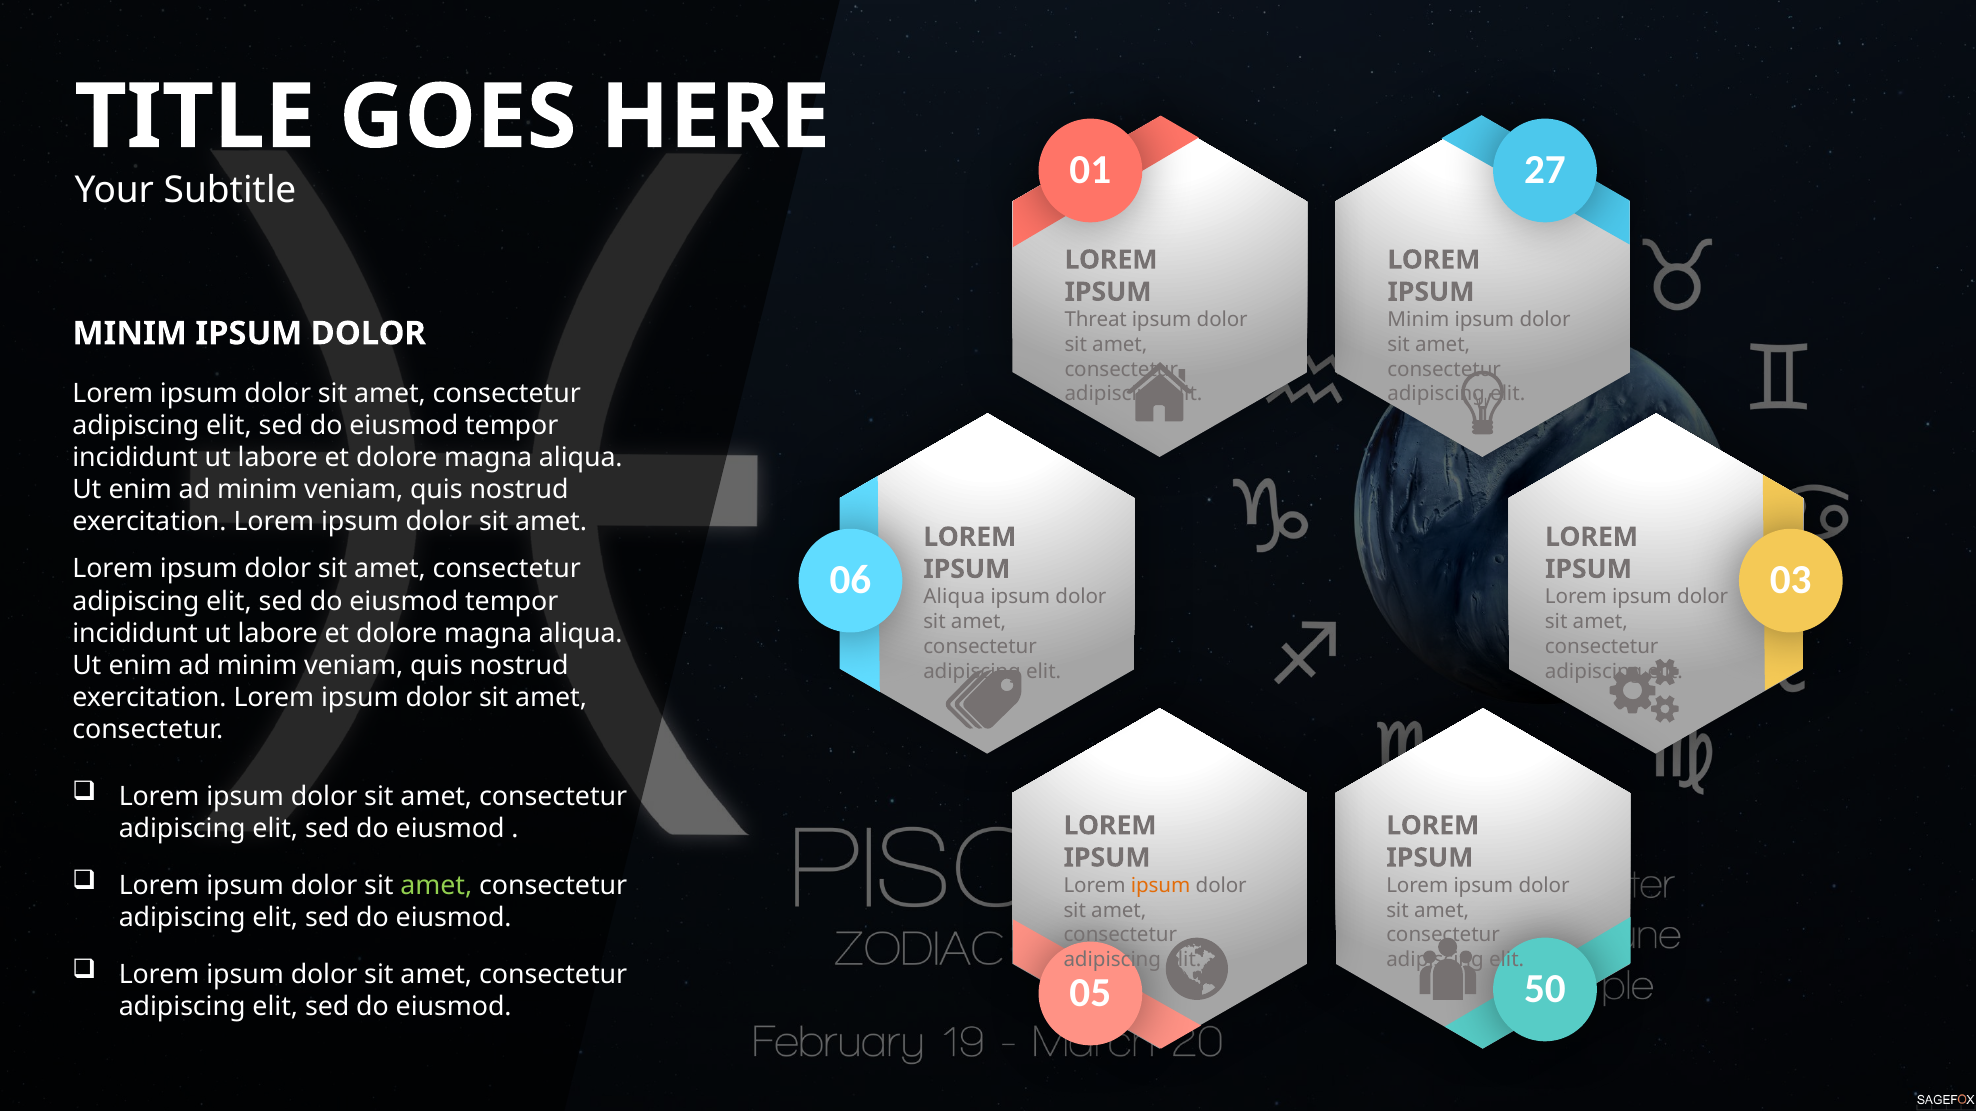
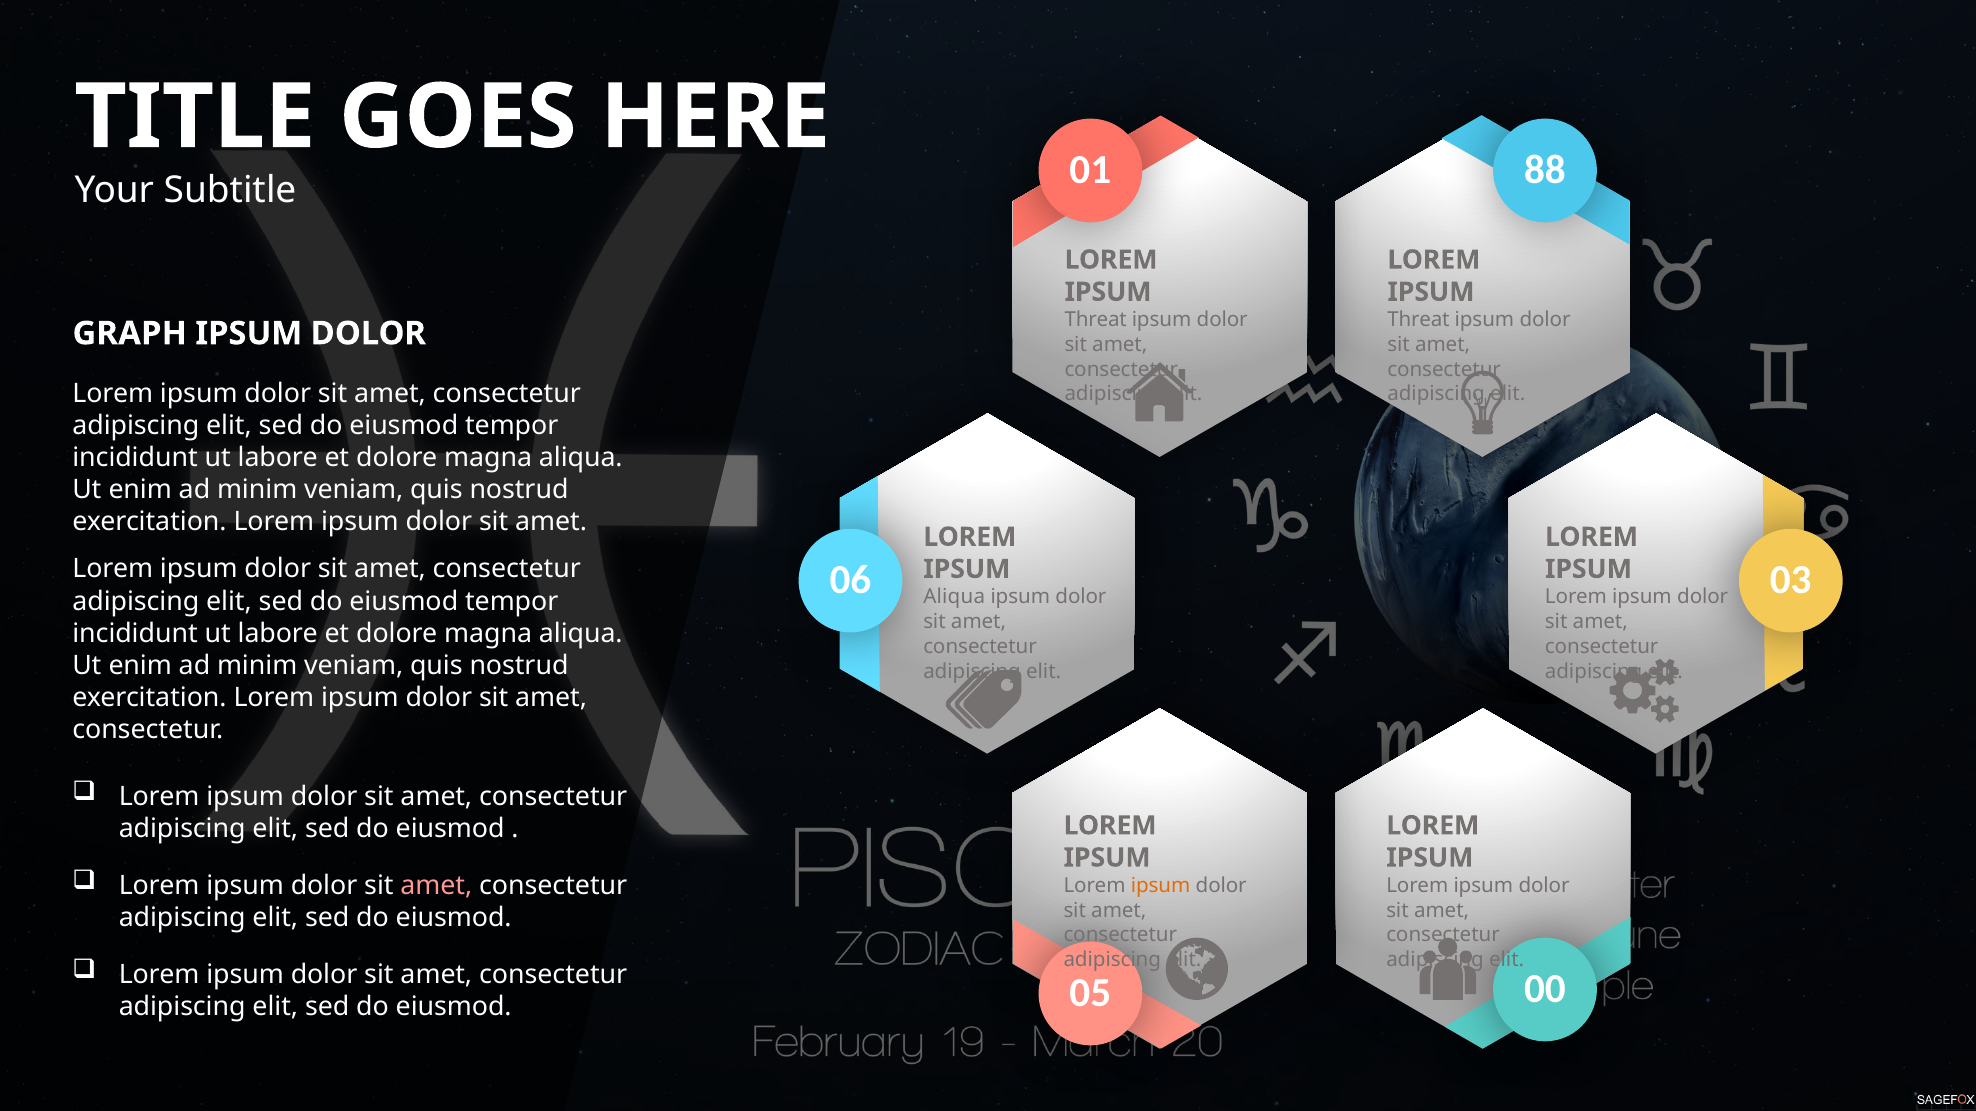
27: 27 -> 88 (1545, 170)
Minim: Minim -> Threat (1419, 320)
MINIM: MINIM -> GRAPH (130, 334)
amet colour: light green -> pink (436, 886)
50: 50 -> 00 (1545, 989)
